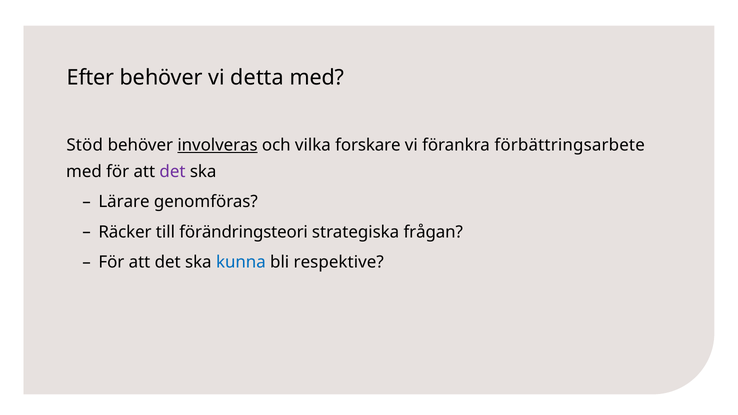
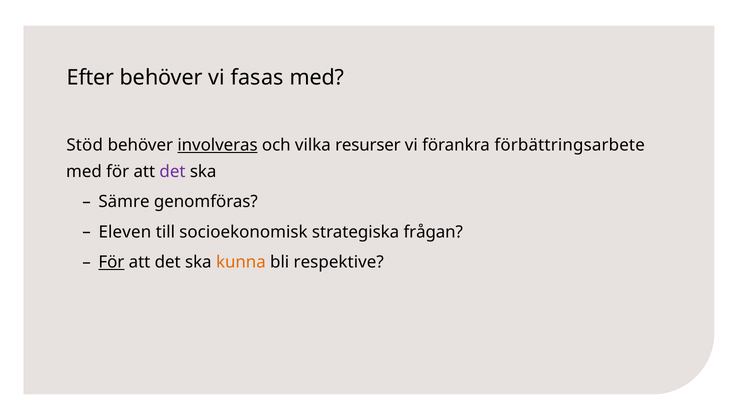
detta: detta -> fasas (257, 78)
forskare: forskare -> resurser (368, 145)
Lärare: Lärare -> Sämre (124, 202)
Räcker: Räcker -> Eleven (125, 232)
förändringsteori: förändringsteori -> socioekonomisk (243, 232)
För underline: none -> present (111, 262)
kunna colour: blue -> orange (241, 262)
